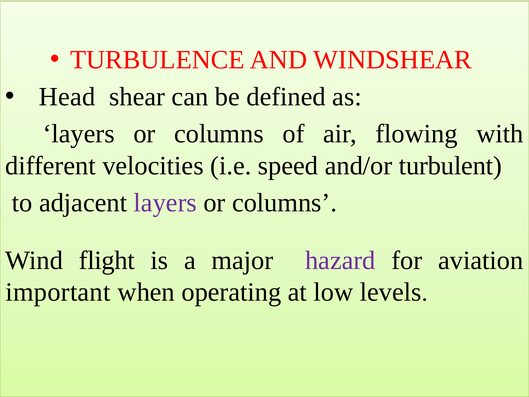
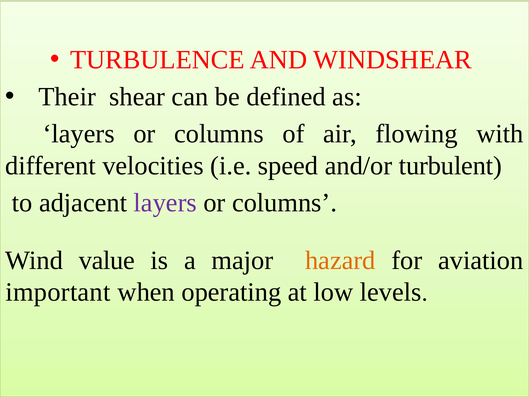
Head: Head -> Their (67, 97)
flight: flight -> value (107, 260)
hazard colour: purple -> orange (340, 260)
